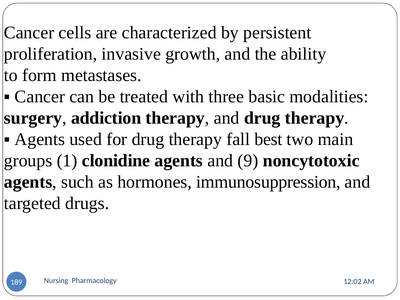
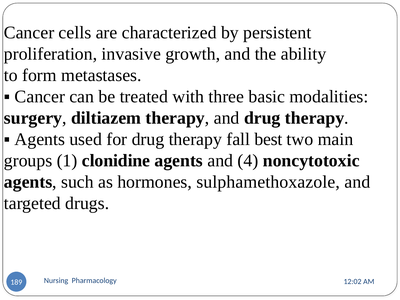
addiction: addiction -> diltiazem (106, 118)
9: 9 -> 4 (248, 161)
immunosuppression: immunosuppression -> sulphamethoxazole (268, 182)
